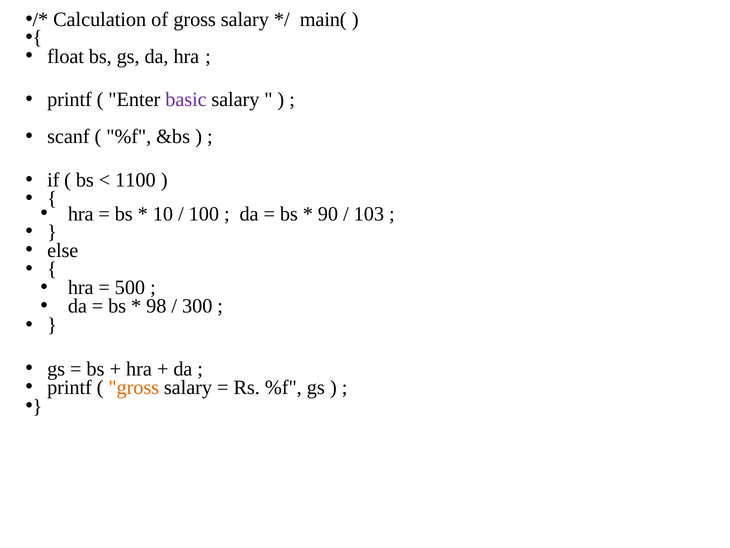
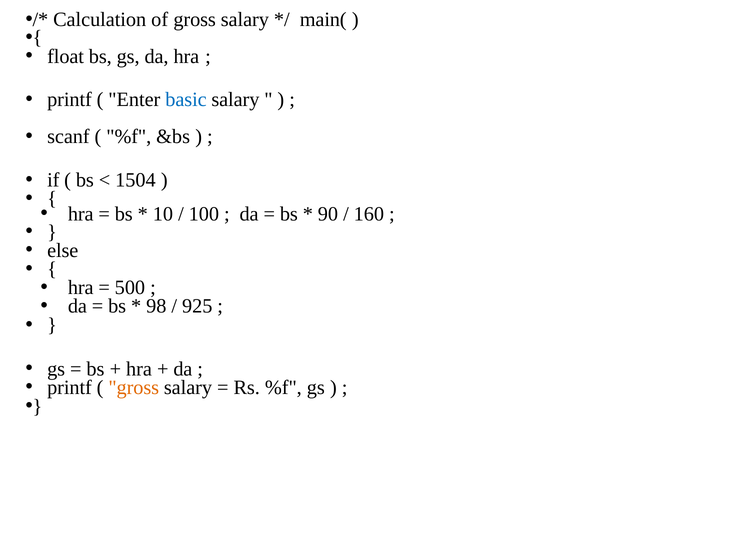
basic colour: purple -> blue (186, 100)
1100: 1100 -> 1504 (135, 180)
103: 103 -> 160 (369, 214)
300: 300 -> 925 (197, 306)
